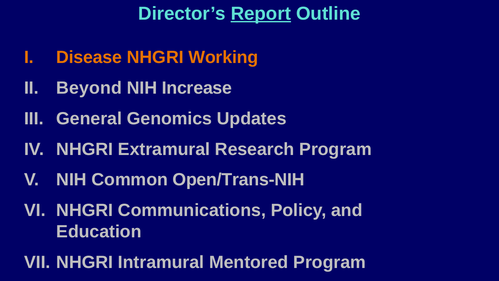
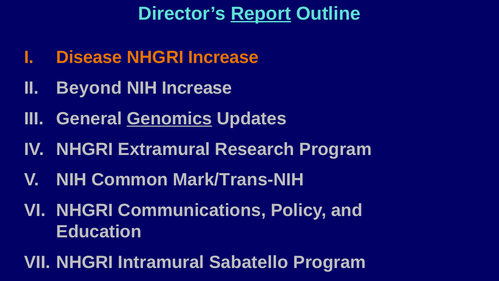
NHGRI Working: Working -> Increase (223, 57)
Genomics underline: none -> present (169, 118)
Open/Trans-NIH: Open/Trans-NIH -> Mark/Trans-NIH (238, 180)
Mentored: Mentored -> Sabatello (249, 262)
